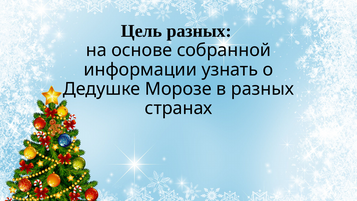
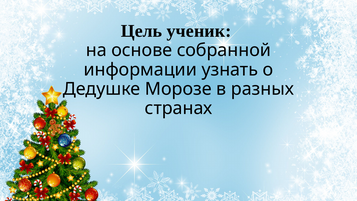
Цель разных: разных -> ученик (199, 31)
